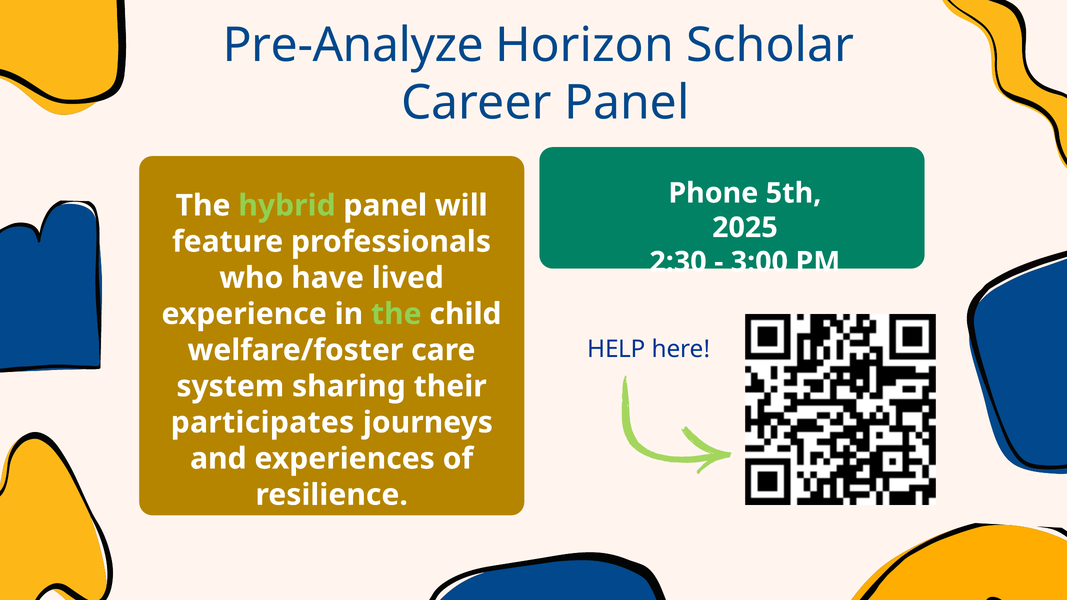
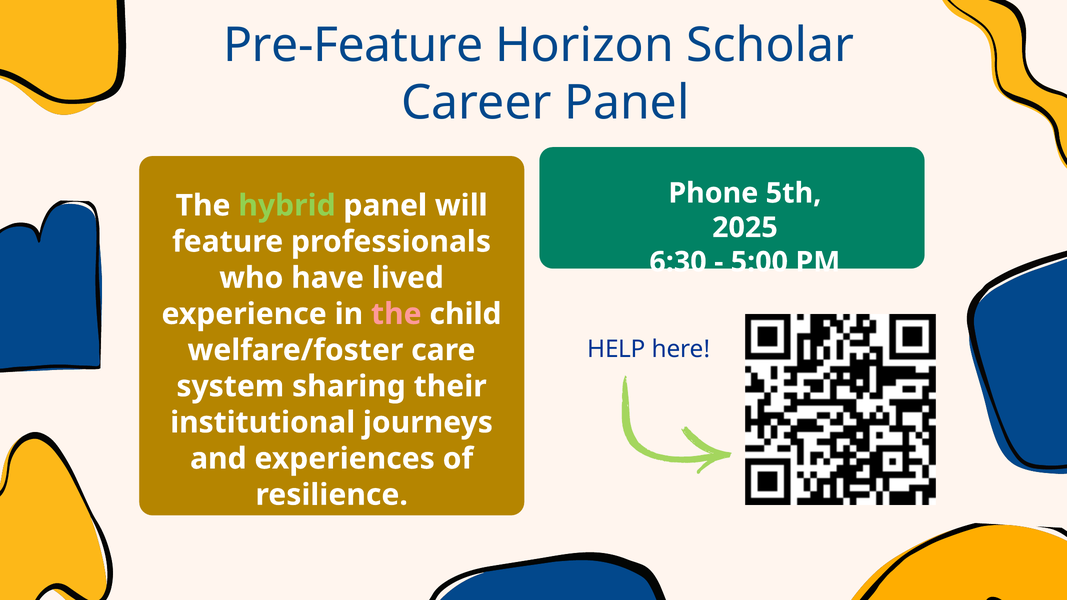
Pre-Analyze: Pre-Analyze -> Pre-Feature (353, 45)
2:30: 2:30 -> 6:30 (678, 262)
3:00: 3:00 -> 5:00 (759, 262)
the colour: light green -> pink (396, 314)
participates: participates -> institutional (263, 423)
